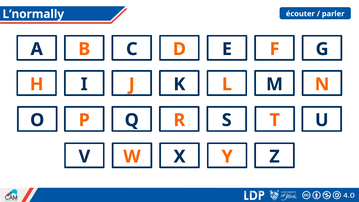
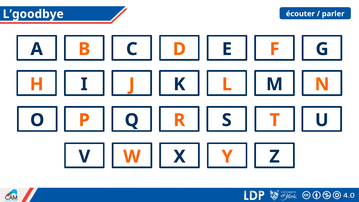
L’normally: L’normally -> L’goodbye (33, 14)
